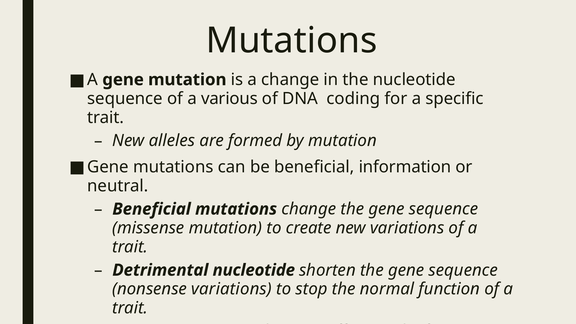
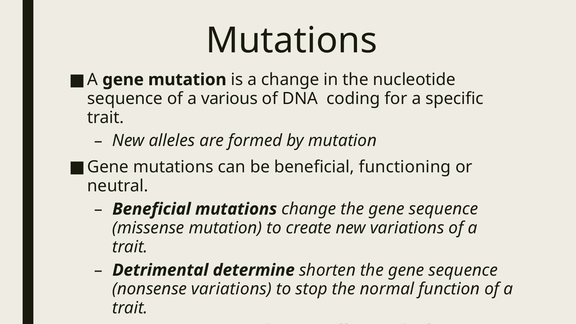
beneficial information: information -> functioning (405, 167)
Detrimental nucleotide: nucleotide -> determine (254, 270)
